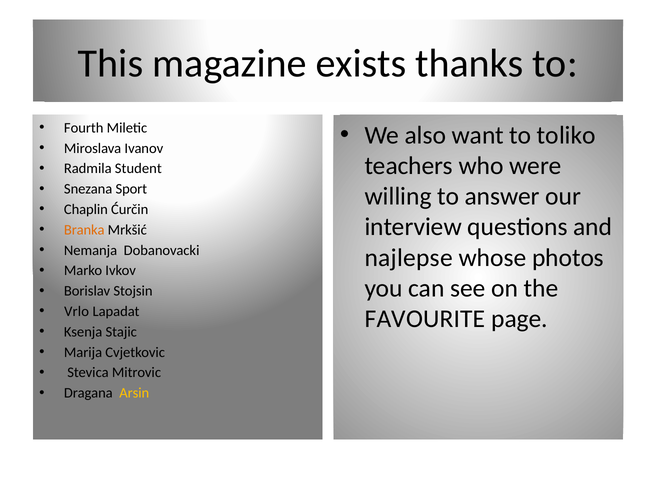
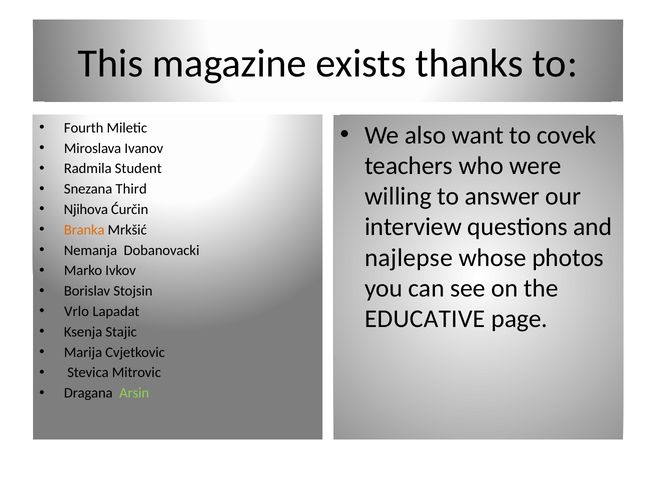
toliko: toliko -> covek (567, 135)
Sport: Sport -> Third (131, 189)
Chaplin: Chaplin -> Njihova (86, 209)
FAVOURITE: FAVOURITE -> EDUCATIVE (425, 319)
Arsin colour: yellow -> light green (134, 393)
